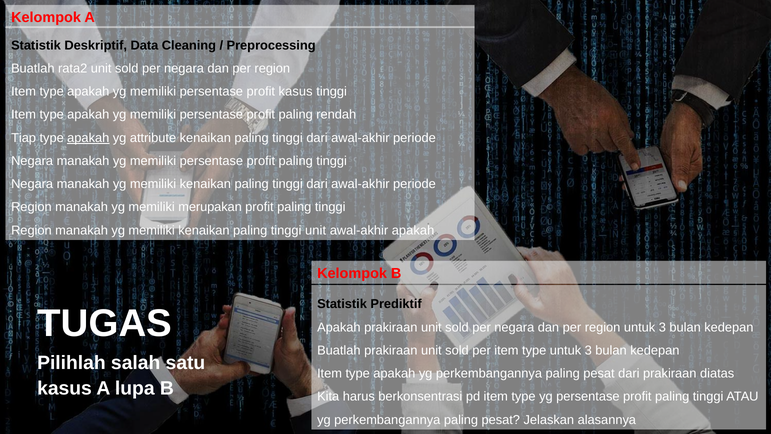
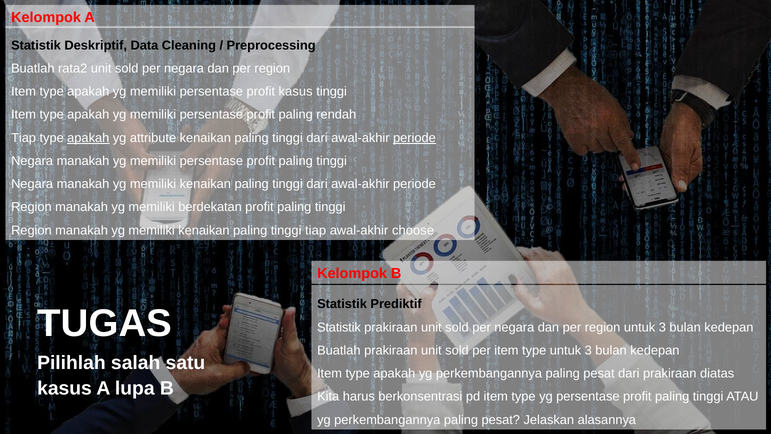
periode underline: none -> present (414, 138)
merupakan: merupakan -> berdekatan (210, 207)
tinggi unit: unit -> tiap (316, 230)
awal-akhir apakah: apakah -> choose (413, 230)
Apakah: Apakah -> Statistik (339, 327)
